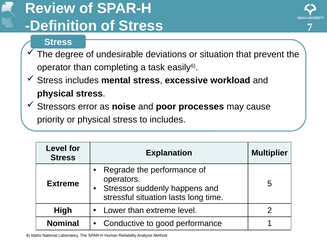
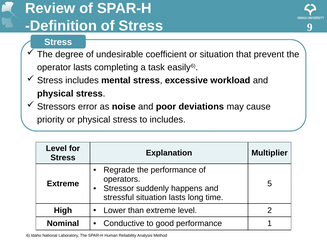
7: 7 -> 9 (310, 27)
deviations: deviations -> coefficient (166, 54)
operator than: than -> lasts (83, 67)
processes: processes -> deviations (201, 107)
